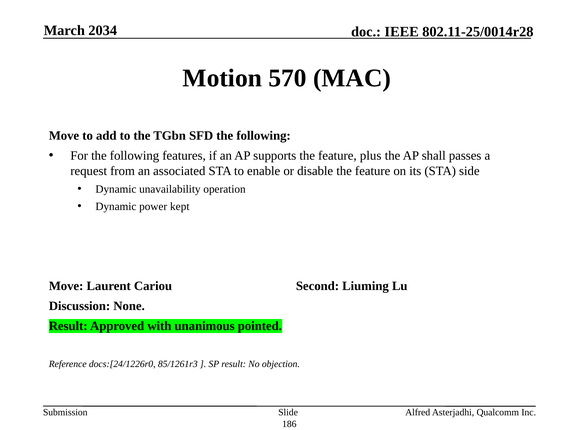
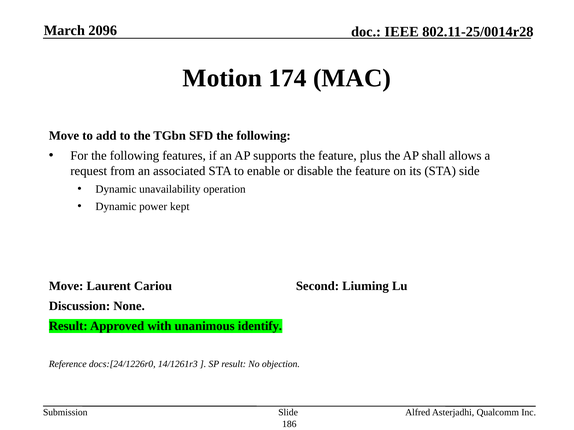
2034: 2034 -> 2096 (103, 30)
570: 570 -> 174 (288, 78)
passes: passes -> allows (465, 156)
pointed: pointed -> identify (260, 326)
85/1261r3: 85/1261r3 -> 14/1261r3 (178, 365)
